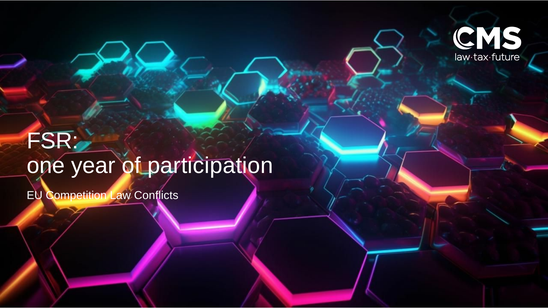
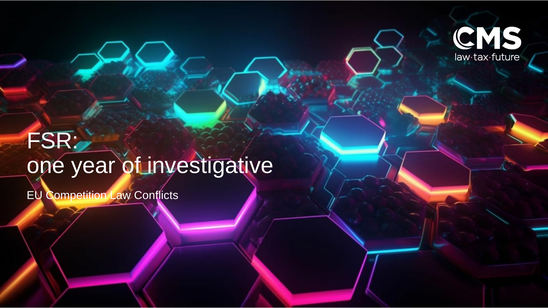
participation: participation -> investigative (210, 166)
